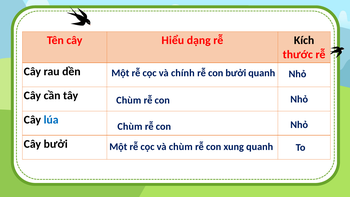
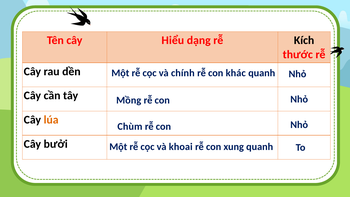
con bưởi: bưởi -> khác (236, 73)
Chùm: Chùm -> Mồng (129, 100)
lúa colour: blue -> orange (51, 120)
và chùm: chùm -> khoai (181, 147)
